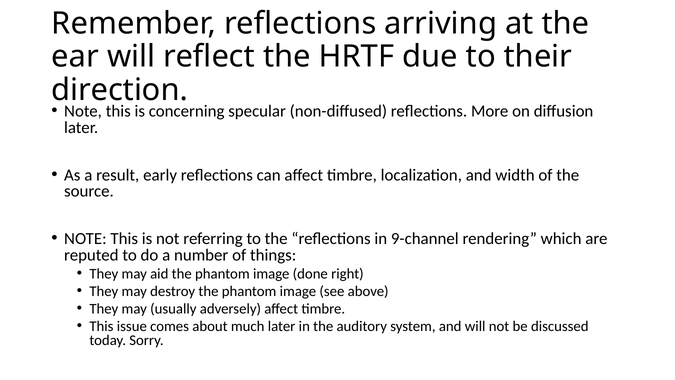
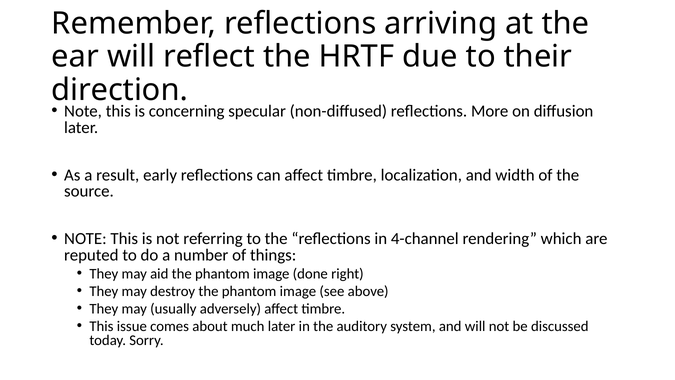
9-channel: 9-channel -> 4-channel (425, 238)
